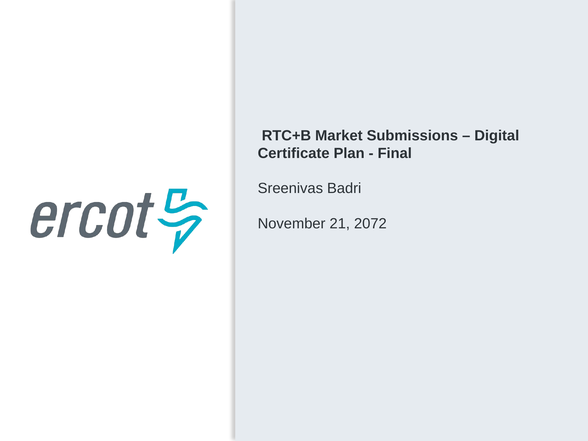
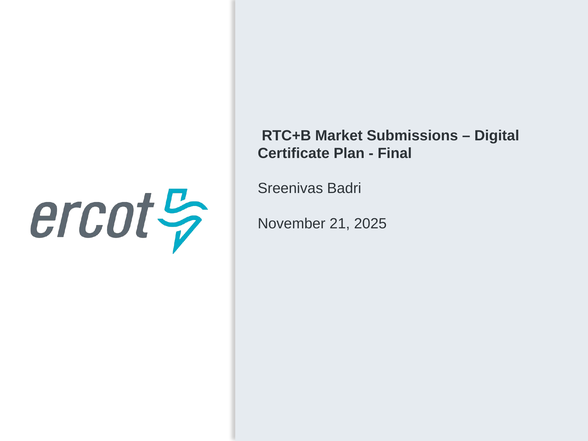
2072: 2072 -> 2025 (370, 224)
